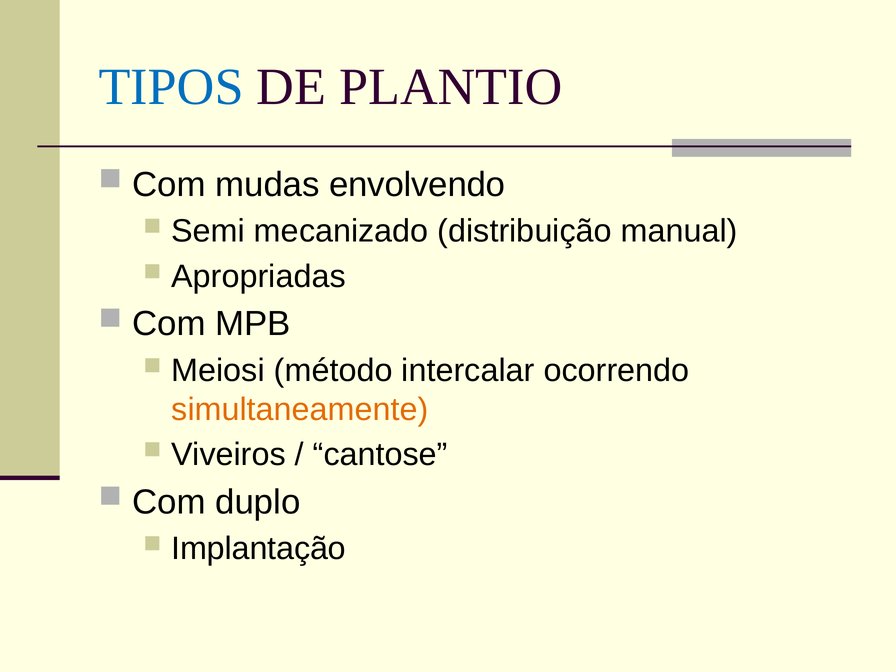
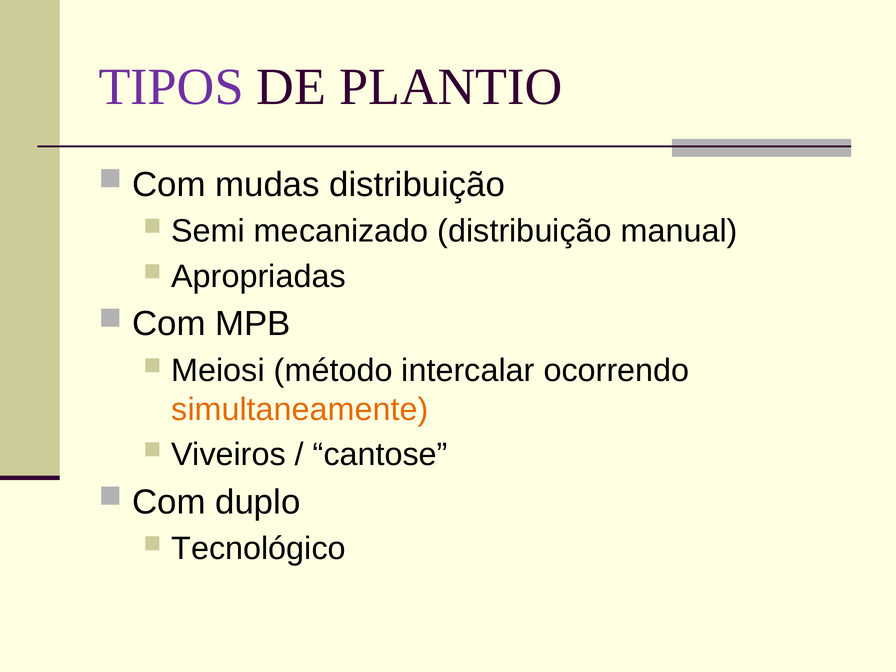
TIPOS colour: blue -> purple (171, 87)
mudas envolvendo: envolvendo -> distribuição (417, 185)
Implantação: Implantação -> Tecnológico (259, 549)
